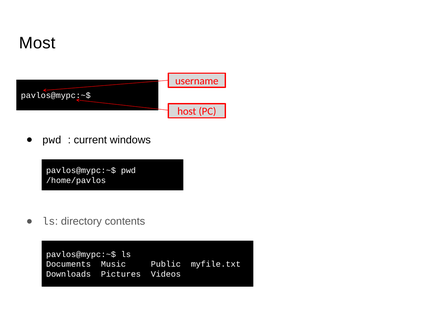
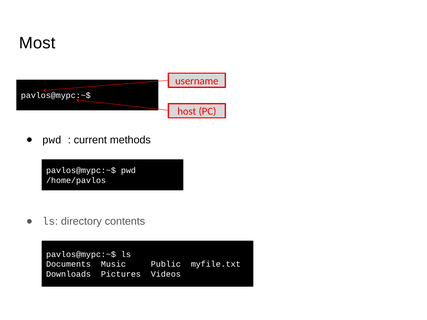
windows: windows -> methods (130, 140)
